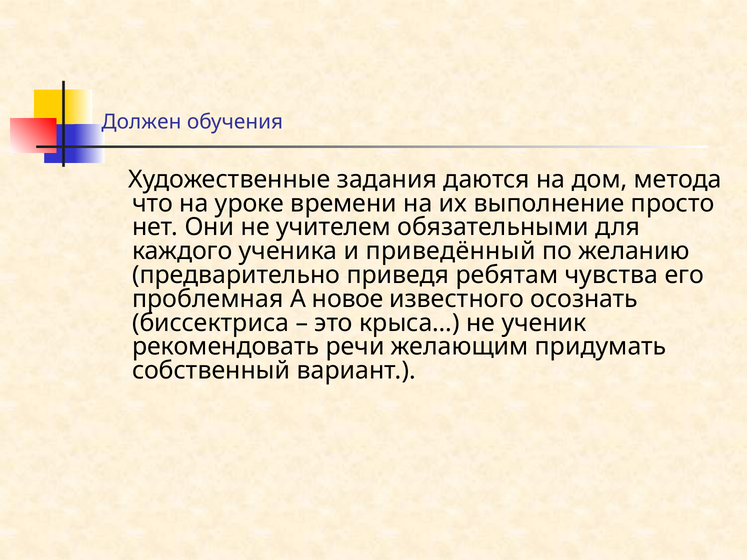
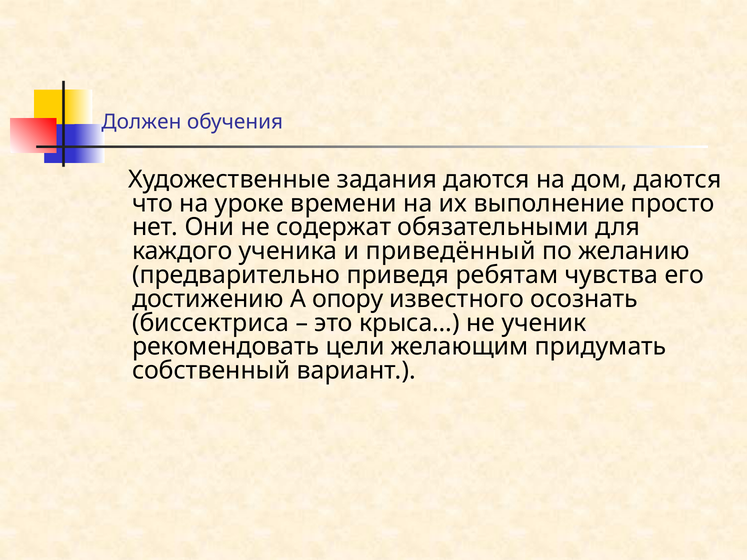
дом метода: метода -> даются (678, 179)
учителем: учителем -> содержат (334, 227)
проблемная: проблемная -> достижению (208, 299)
новое: новое -> опору (348, 299)
речи: речи -> цели (355, 347)
